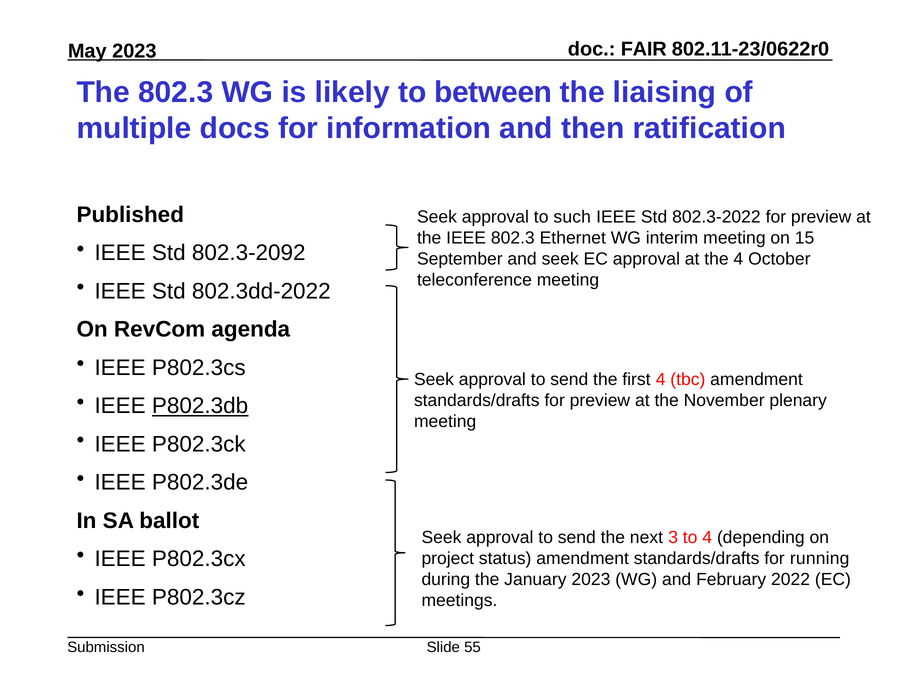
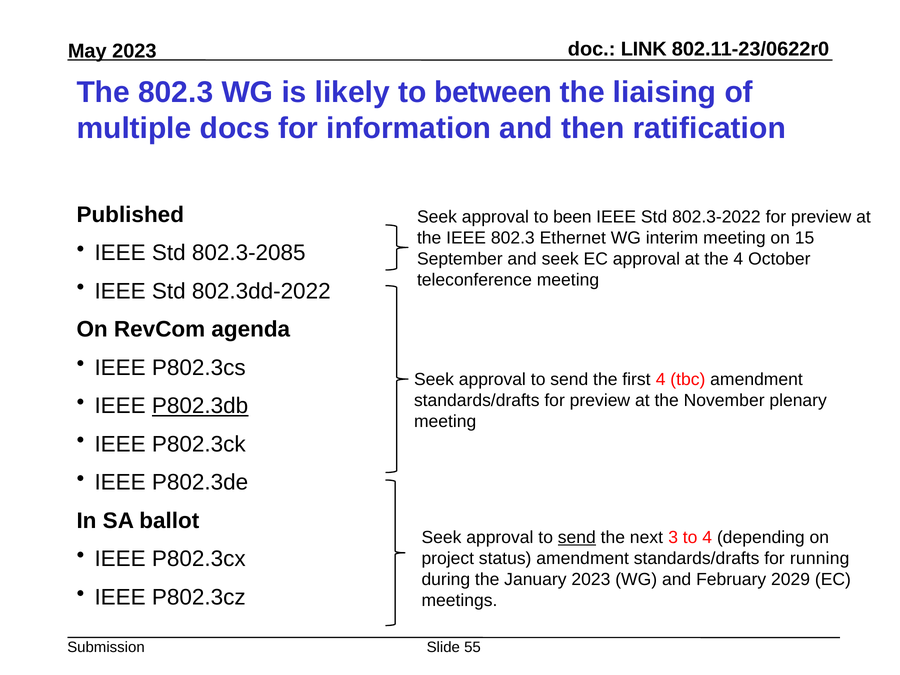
FAIR: FAIR -> LINK (644, 49)
such: such -> been (572, 217)
802.3-2092: 802.3-2092 -> 802.3-2085 (249, 253)
send underline: none -> present (577, 537)
2022: 2022 -> 2029 (791, 579)
